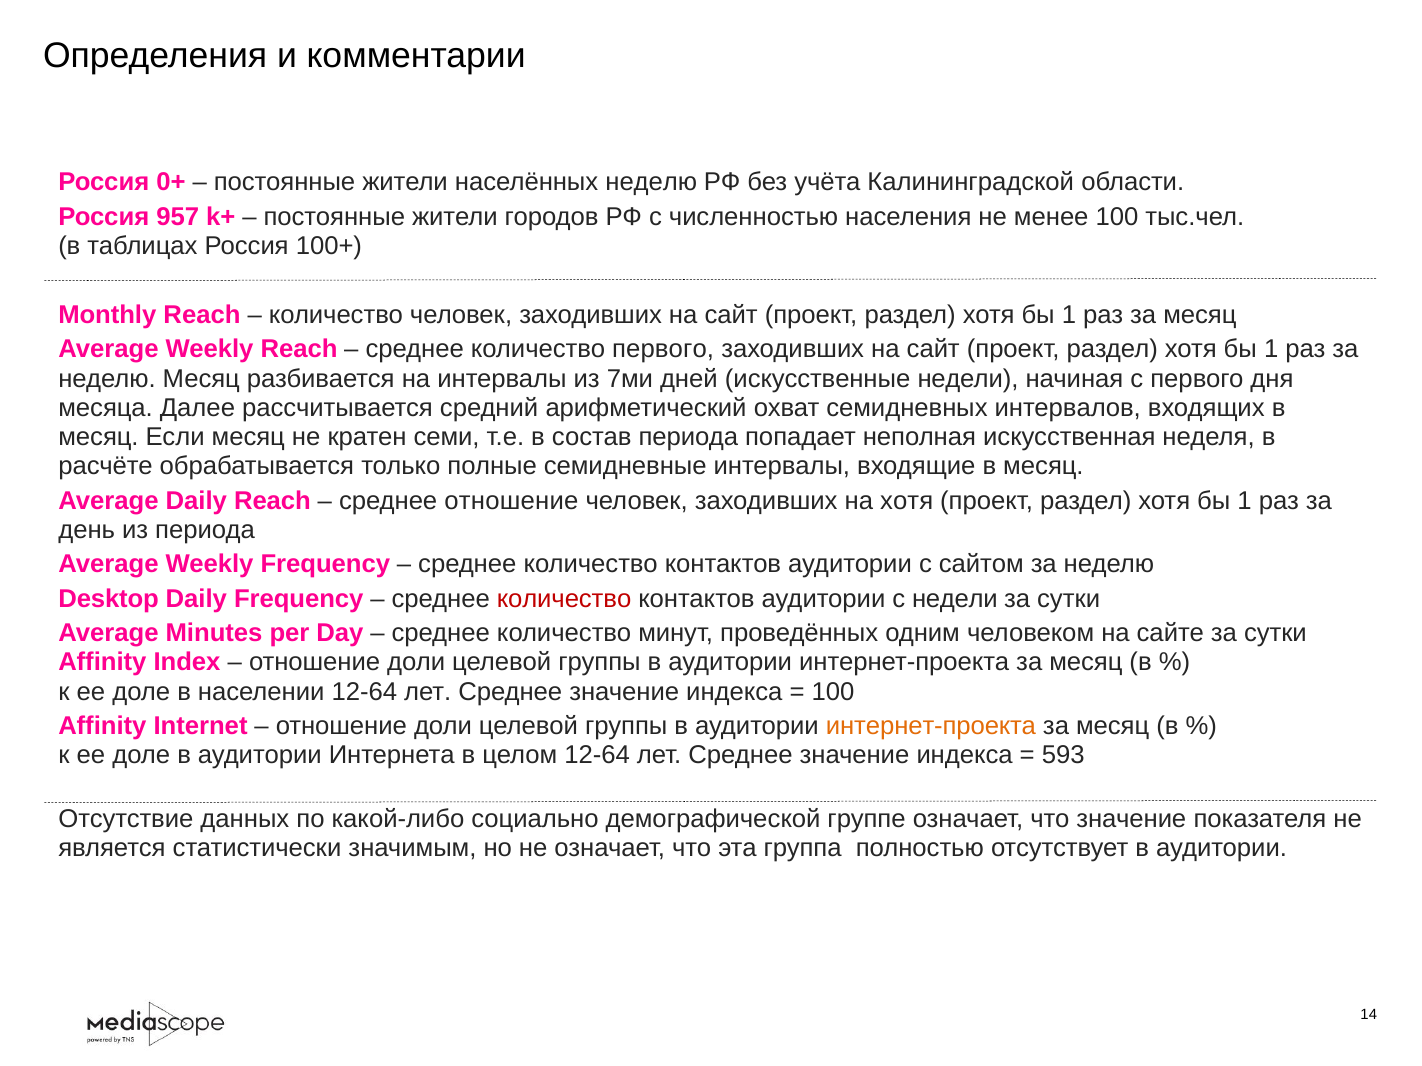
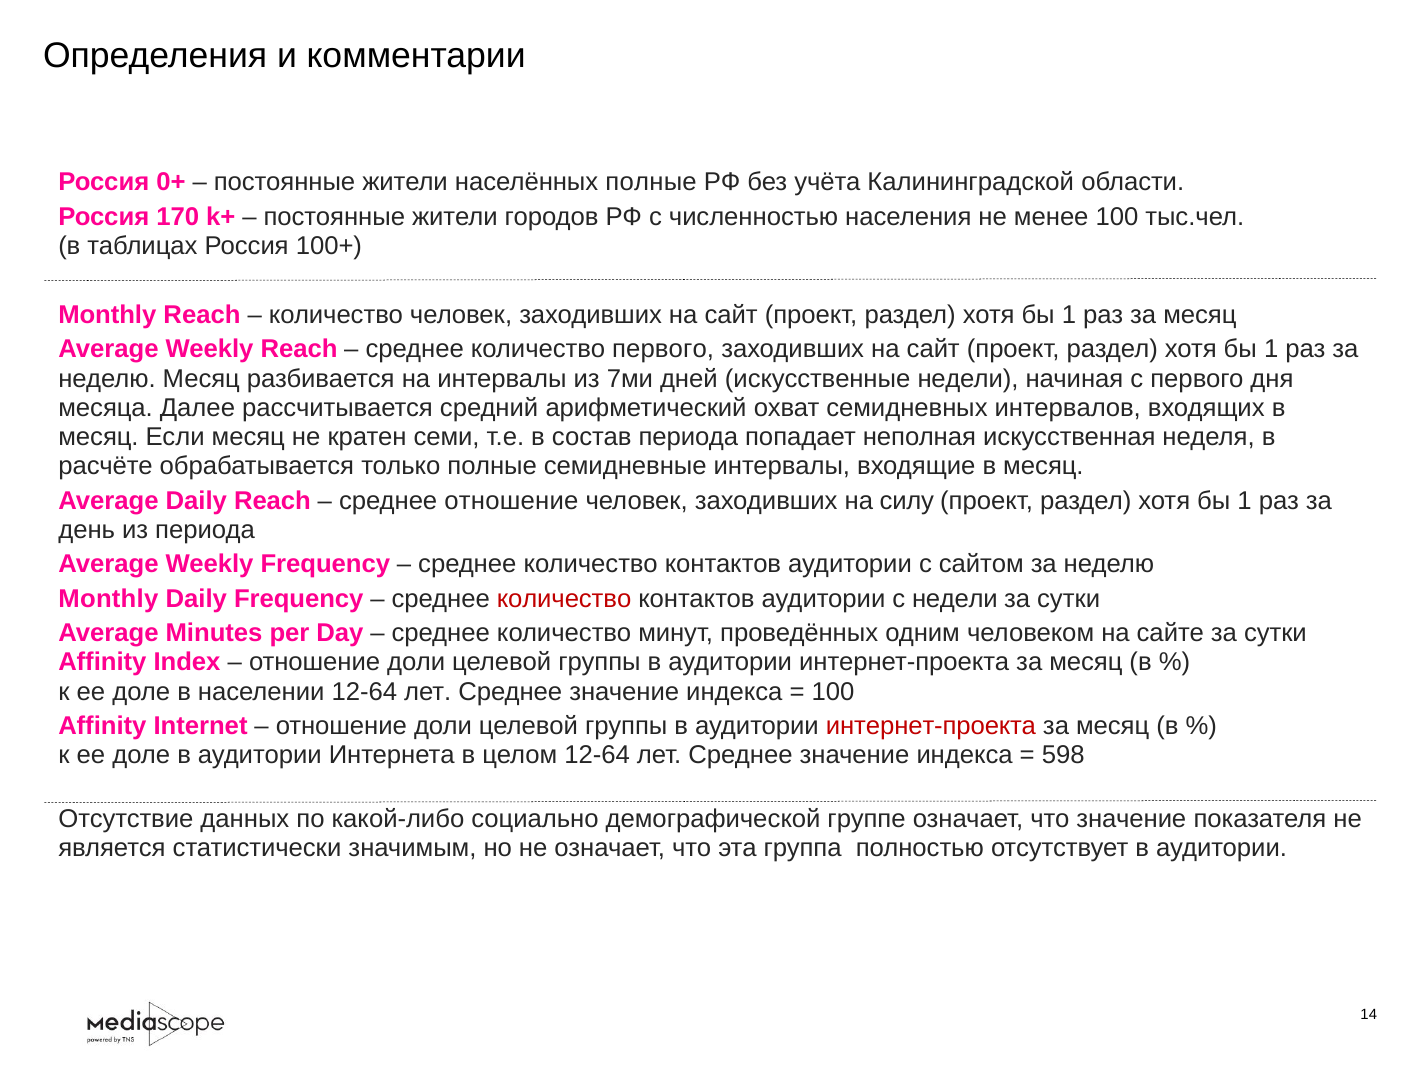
населённых неделю: неделю -> полные (651, 182)
957: 957 -> 170 (178, 217)
на хотя: хотя -> силу (907, 501)
Desktop: Desktop -> Monthly (108, 599)
интернет-проекта colour: orange -> red (931, 727)
593: 593 -> 598 (1063, 756)
